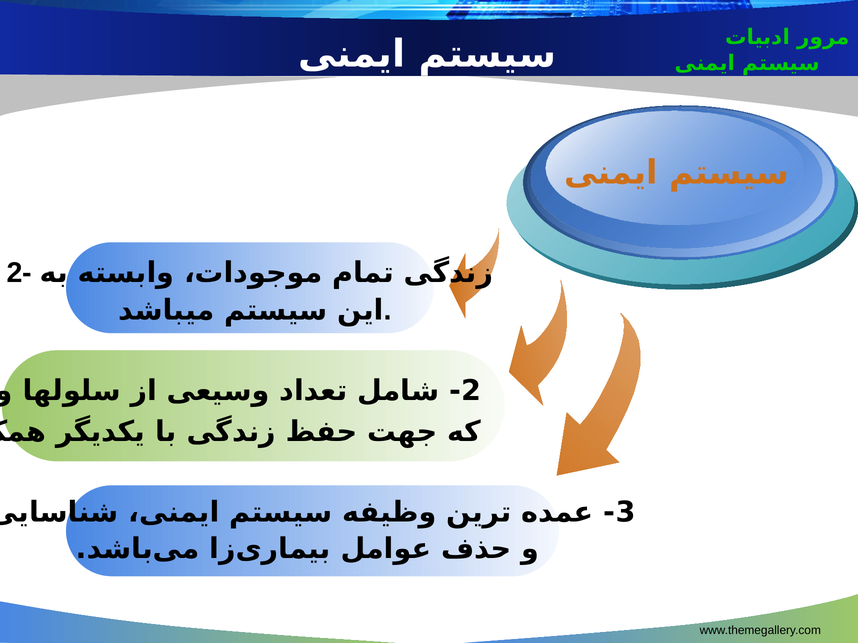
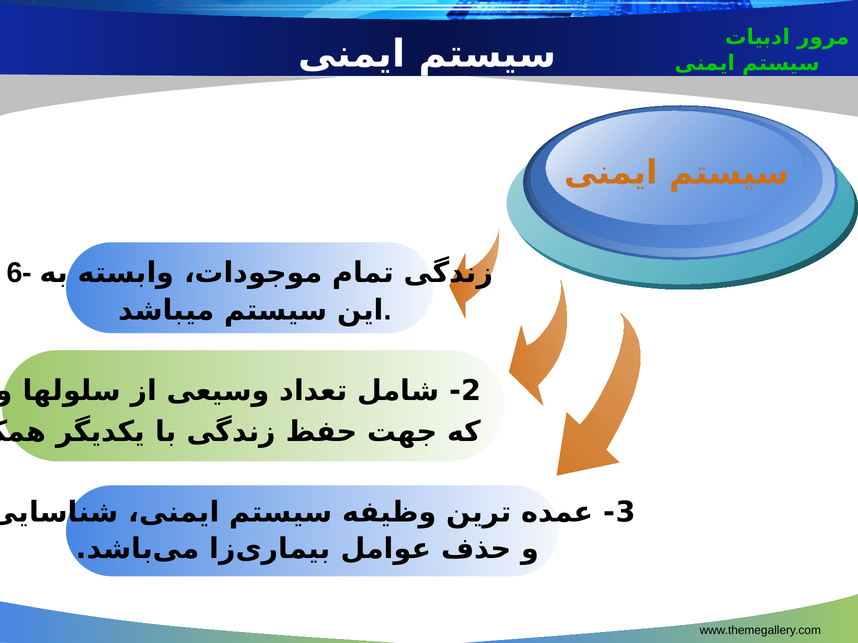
2-: 2- -> 6- (19, 273)
